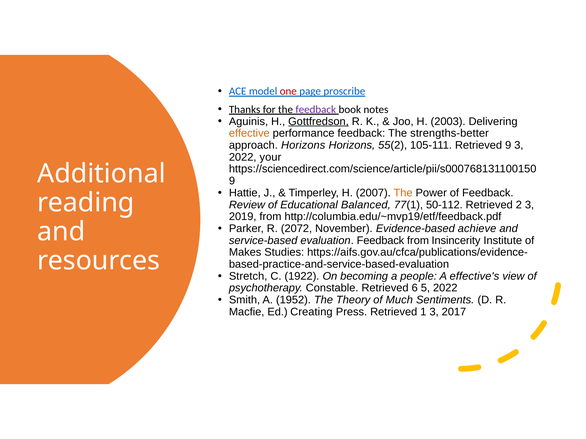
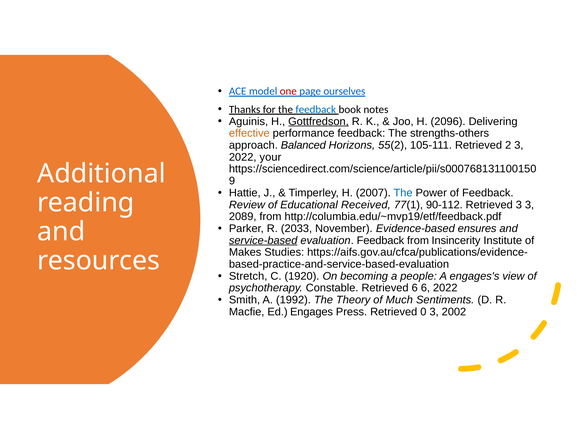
proscribe: proscribe -> ourselves (344, 91)
feedback colour: purple -> blue (316, 110)
2003: 2003 -> 2096 (448, 122)
strengths-better: strengths-better -> strengths-others (450, 133)
approach Horizons: Horizons -> Balanced (303, 145)
Retrieved 9: 9 -> 2 (508, 145)
The colour: orange -> blue (403, 193)
Balanced: Balanced -> Received (366, 205)
50-112: 50-112 -> 90-112 (444, 205)
Retrieved 2: 2 -> 3 (519, 205)
2019: 2019 -> 2089 (243, 217)
2072: 2072 -> 2033 (296, 229)
achieve: achieve -> ensures (477, 229)
service-based underline: none -> present (263, 241)
1922: 1922 -> 1920 (302, 276)
effective's: effective's -> engages's (475, 276)
6 5: 5 -> 6 (425, 288)
1952: 1952 -> 1992 (293, 300)
Creating: Creating -> Engages (312, 312)
1: 1 -> 0 (423, 312)
2017: 2017 -> 2002 (454, 312)
